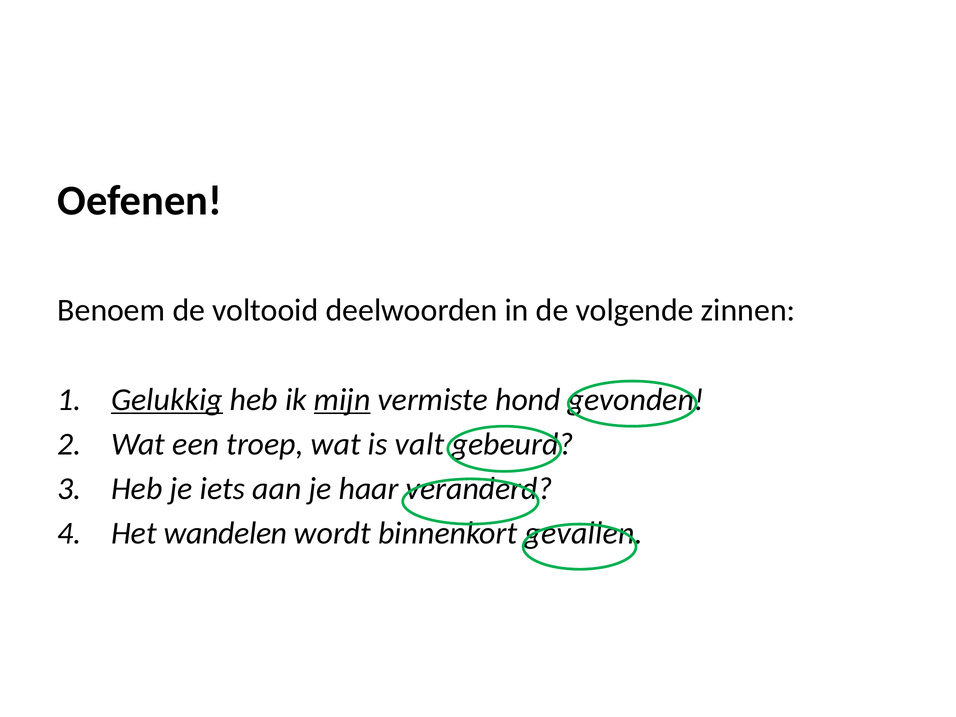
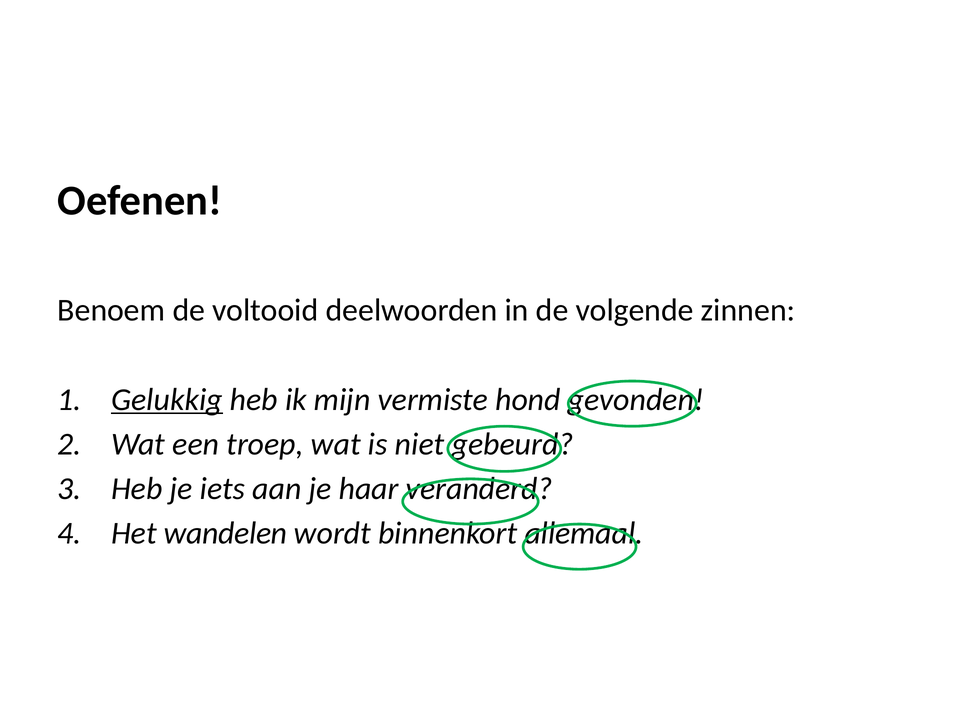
mijn underline: present -> none (342, 400)
valt: valt -> niet (420, 444)
gevallen: gevallen -> allemaal (584, 533)
